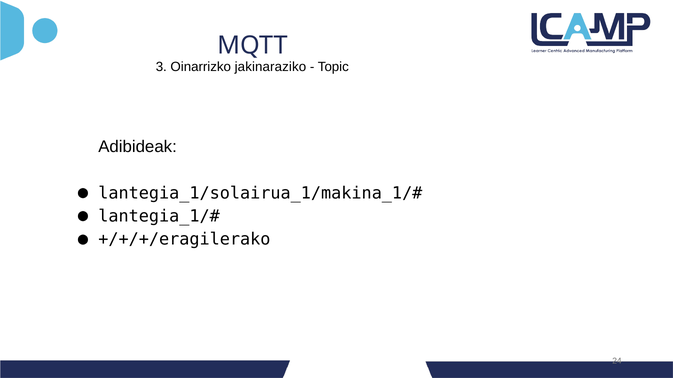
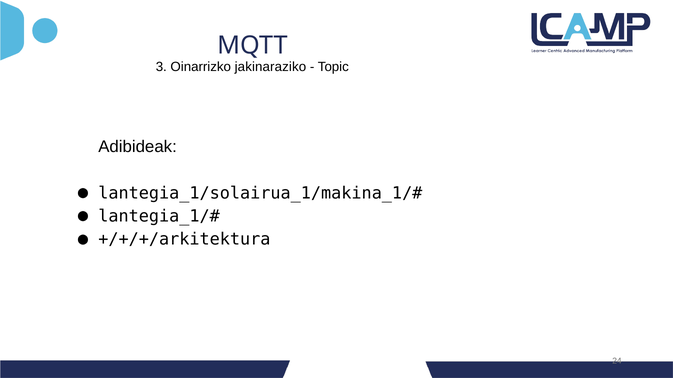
+/+/+/eragilerako: +/+/+/eragilerako -> +/+/+/arkitektura (184, 240)
